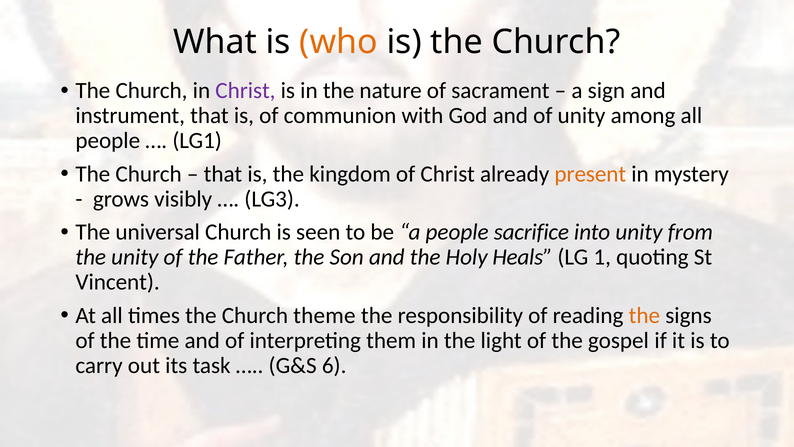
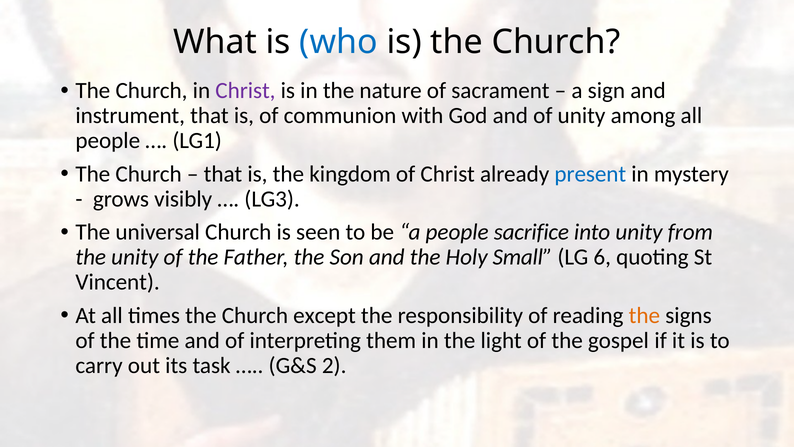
who colour: orange -> blue (339, 42)
present colour: orange -> blue (590, 174)
Heals: Heals -> Small (523, 257)
1: 1 -> 6 (602, 257)
theme: theme -> except (325, 315)
6: 6 -> 2 (334, 365)
